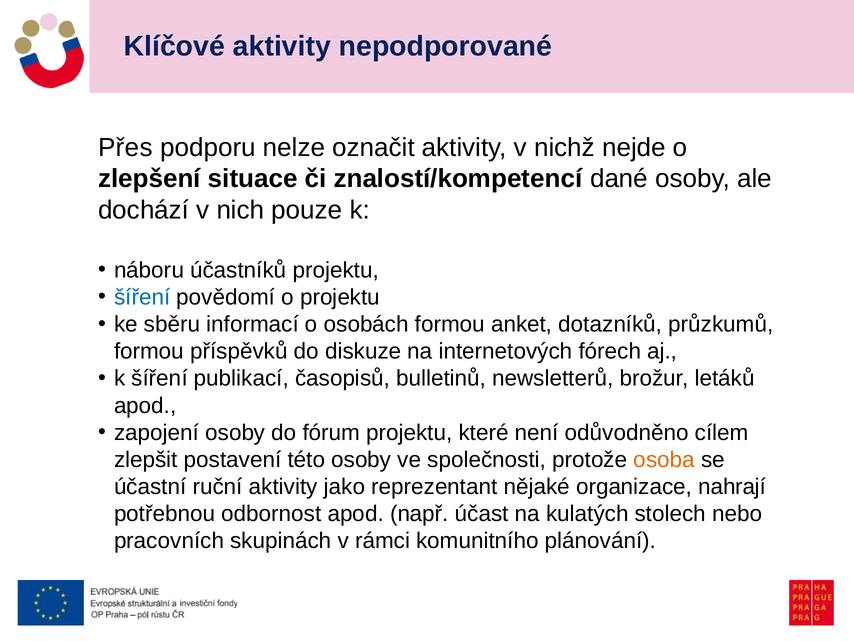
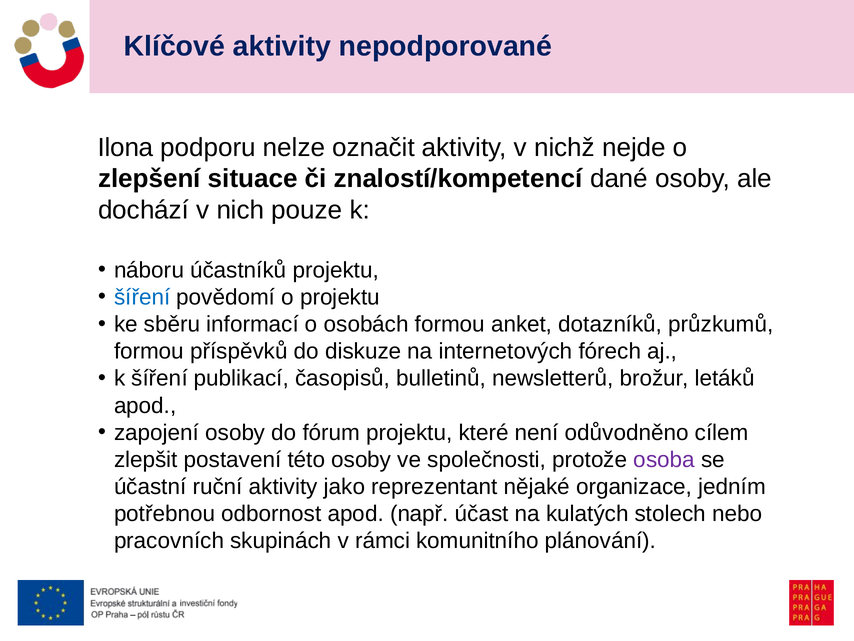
Přes: Přes -> Ilona (126, 147)
osoba colour: orange -> purple (664, 459)
nahrají: nahrají -> jedním (732, 486)
